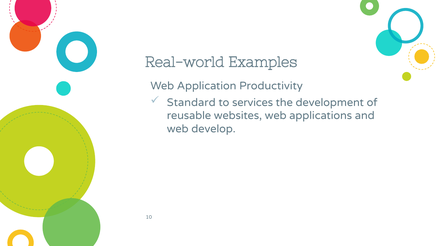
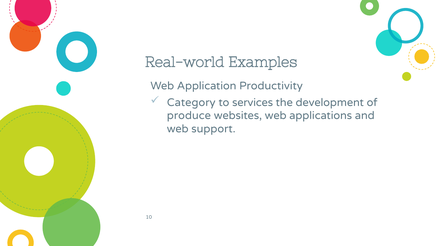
Standard: Standard -> Category (191, 103)
reusable: reusable -> produce (189, 116)
develop: develop -> support (213, 129)
